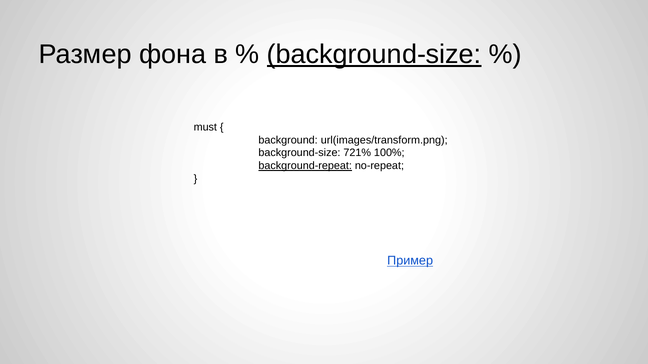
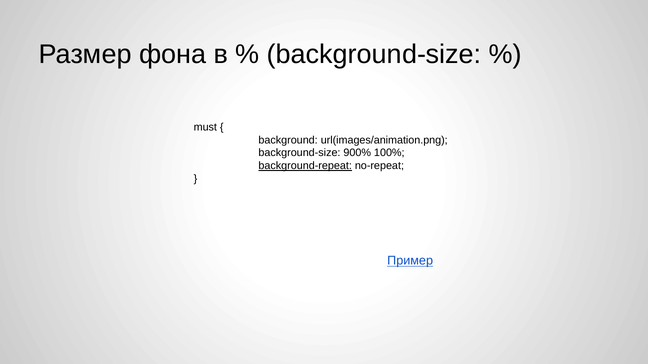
background-size underline: present -> none (374, 55)
url(images/transform.png: url(images/transform.png -> url(images/animation.png (384, 140)
721%: 721% -> 900% (357, 153)
